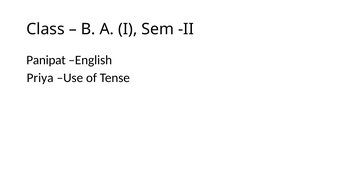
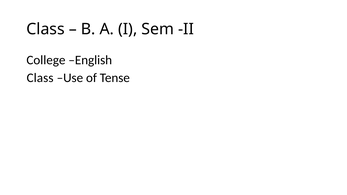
Panipat: Panipat -> College (46, 60)
Priya: Priya -> Class (40, 78)
